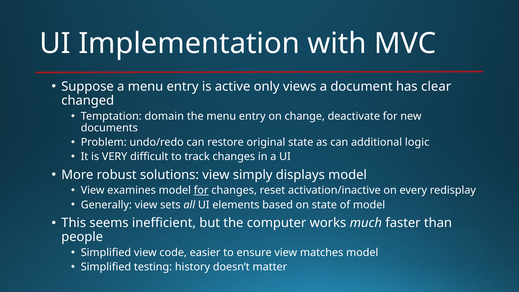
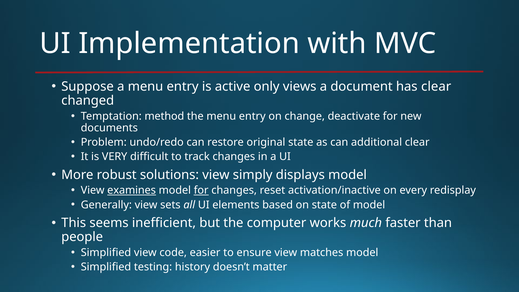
domain: domain -> method (164, 116)
additional logic: logic -> clear (417, 142)
examines underline: none -> present (132, 190)
